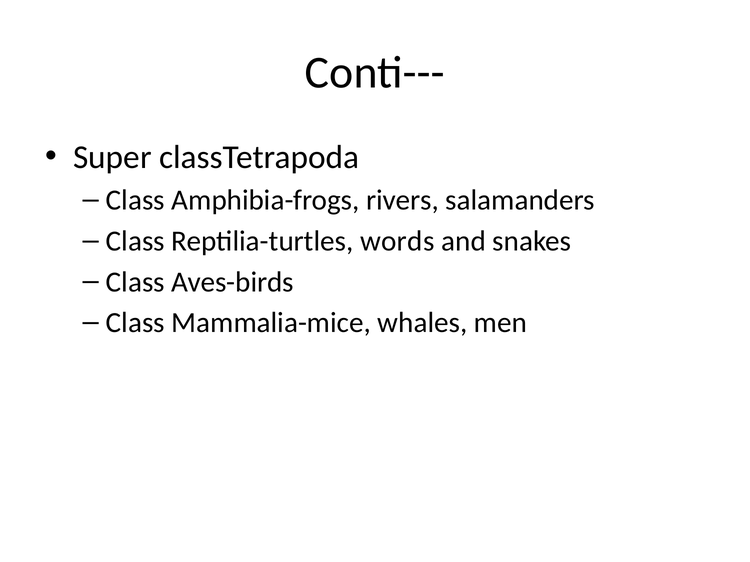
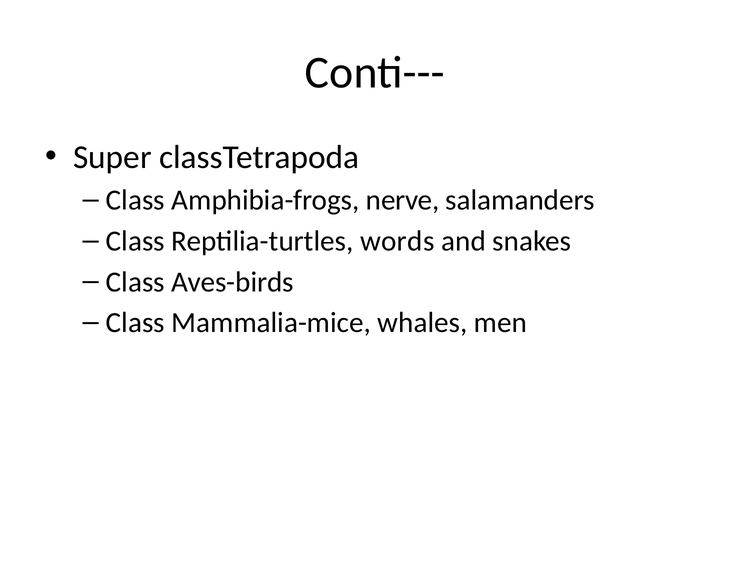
rivers: rivers -> nerve (403, 200)
